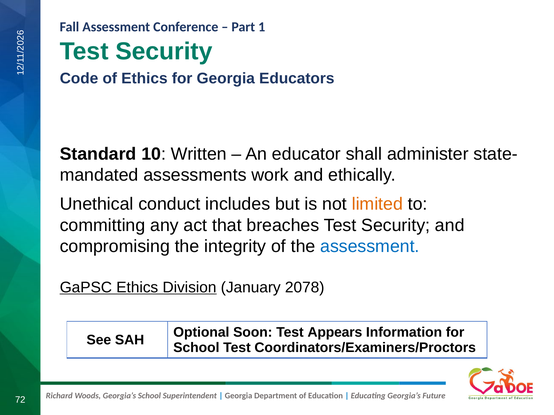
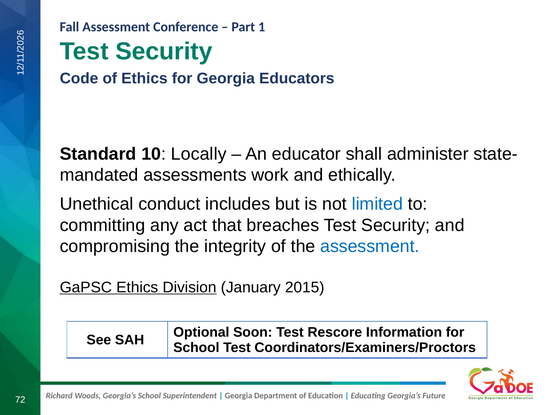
Written: Written -> Locally (199, 154)
limited colour: orange -> blue (377, 204)
2078: 2078 -> 2015 (305, 288)
Appears: Appears -> Rescore (335, 333)
